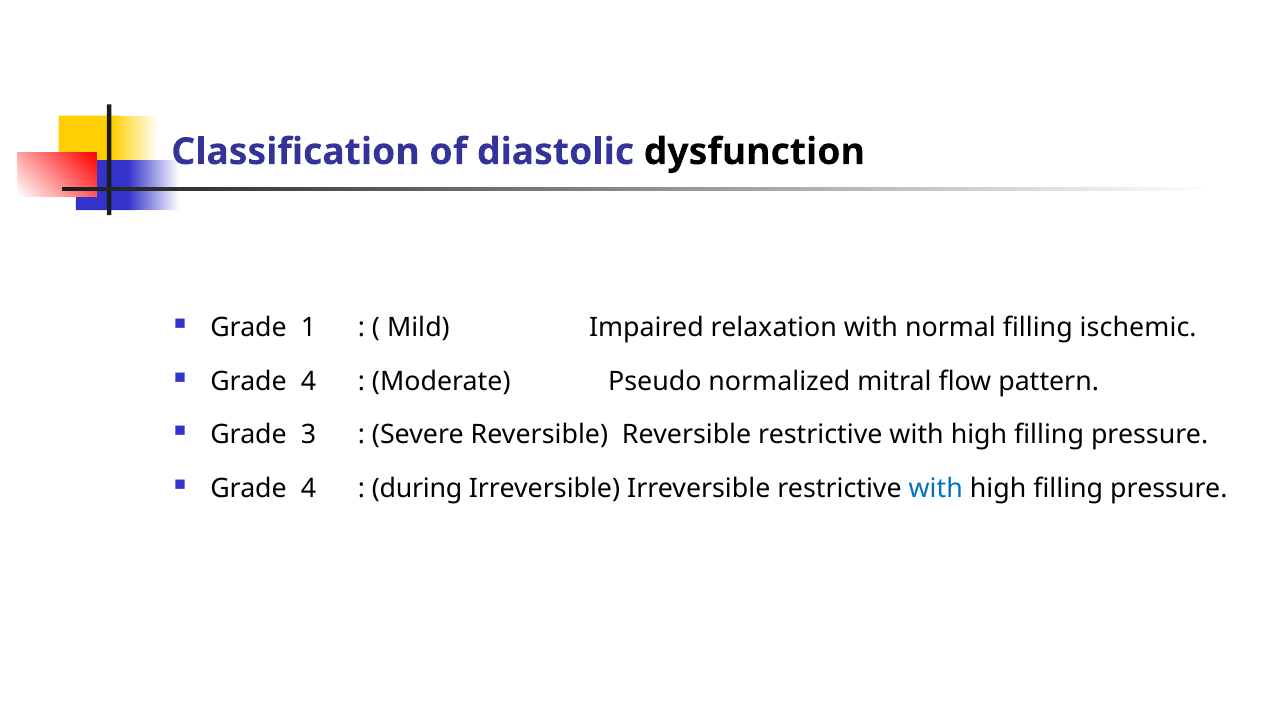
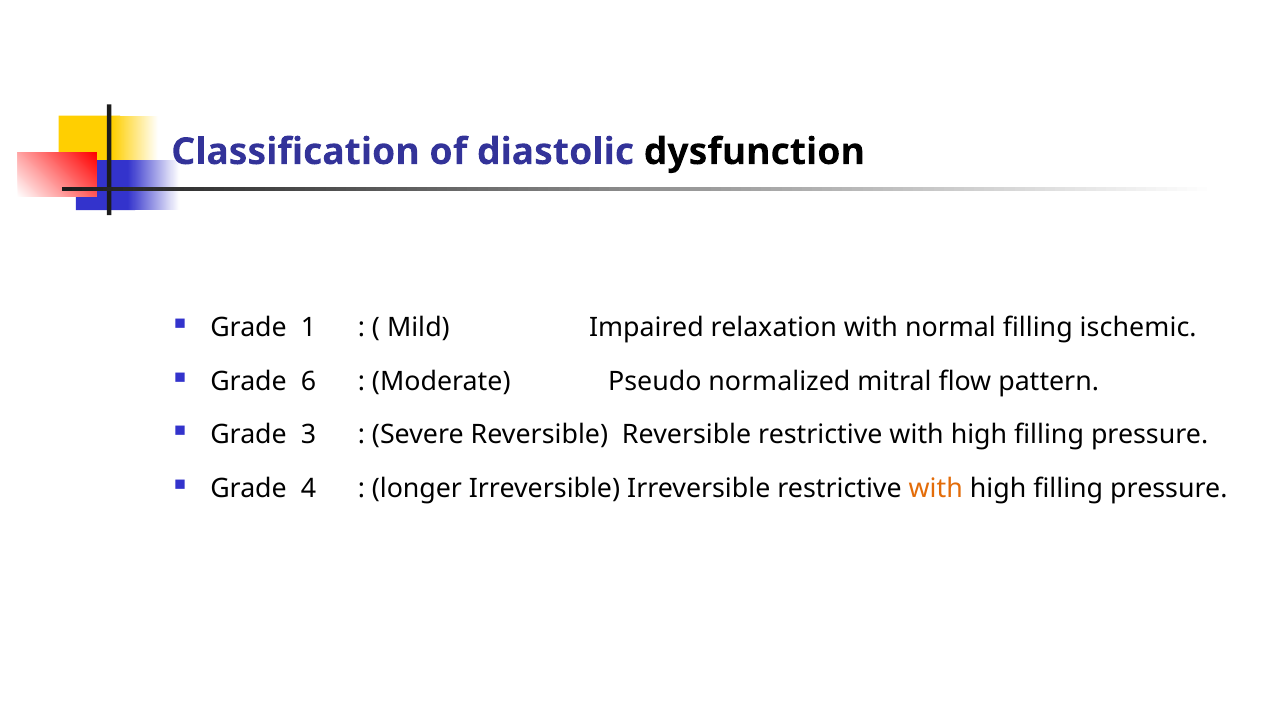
4: 4 -> 6 (308, 381)
during: during -> longer (417, 488)
with colour: blue -> orange (936, 488)
